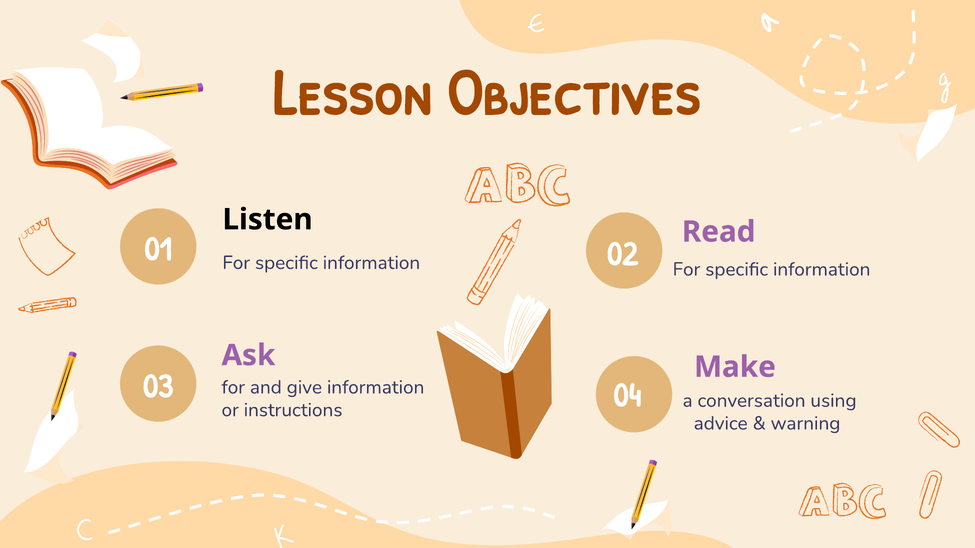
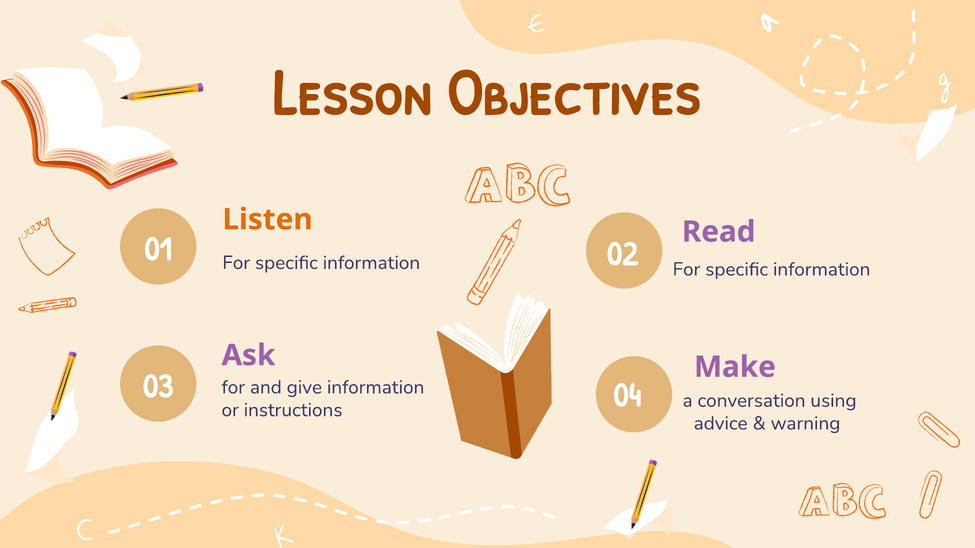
Listen colour: black -> orange (268, 220)
